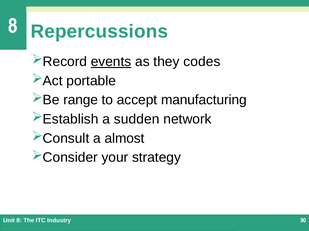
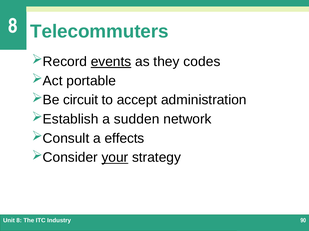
Repercussions: Repercussions -> Telecommuters (99, 32)
range: range -> circuit (81, 100)
manufacturing: manufacturing -> administration (204, 100)
almost: almost -> effects (124, 139)
your underline: none -> present (115, 158)
